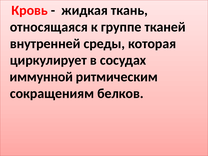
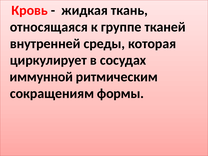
белков: белков -> формы (120, 94)
